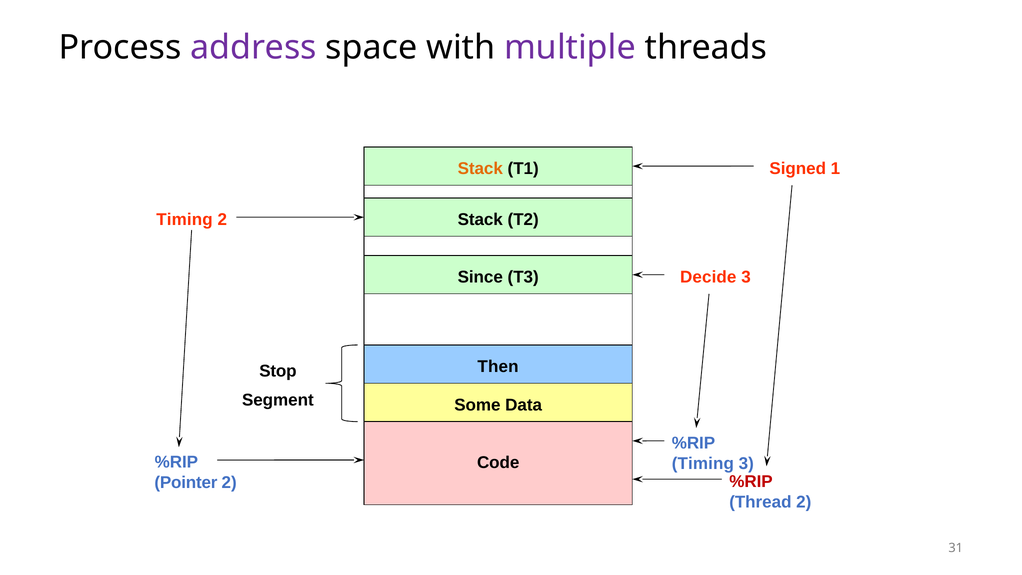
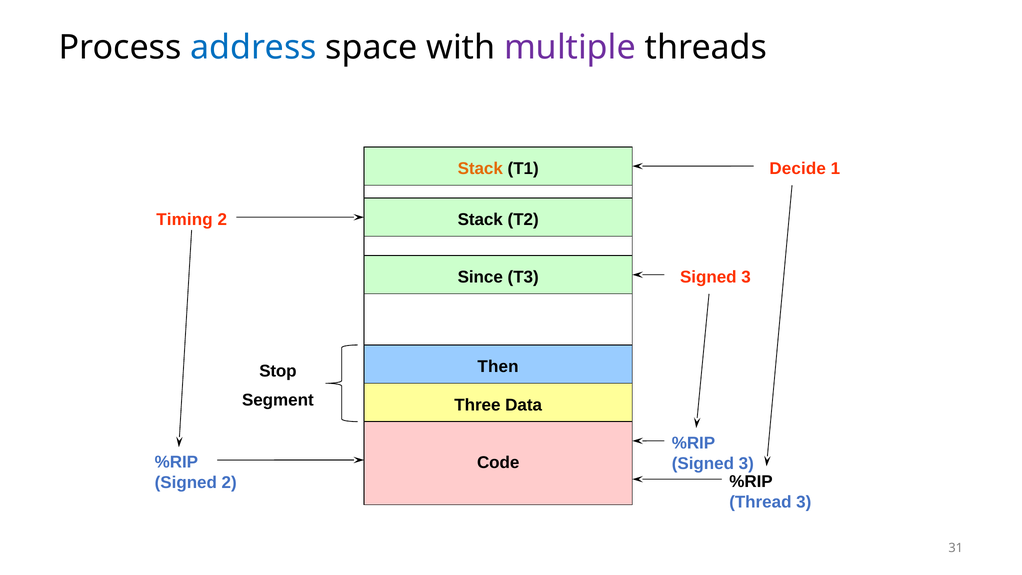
address colour: purple -> blue (253, 48)
Signed: Signed -> Decide (798, 168)
Decide: Decide -> Signed (708, 277)
Some: Some -> Three (477, 405)
Timing: Timing -> Signed (703, 464)
%RIP colour: red -> black (751, 481)
Pointer: Pointer -> Signed (186, 483)
Thread 2: 2 -> 3 (804, 502)
